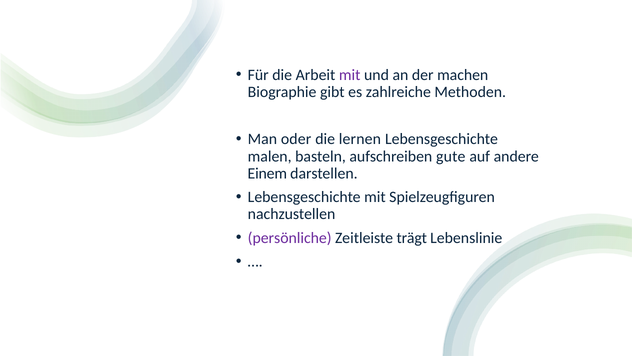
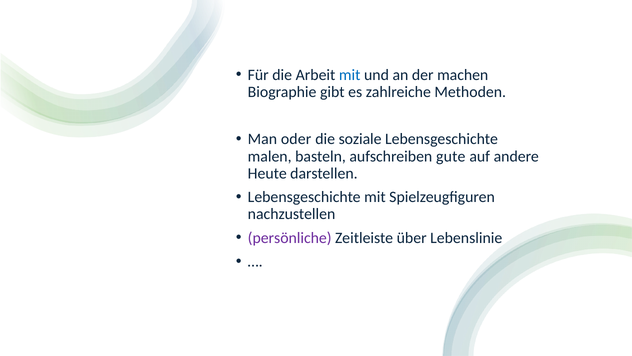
mit colour: purple -> blue (350, 75)
lernen: lernen -> soziale (360, 139)
Einem: Einem -> Heute (267, 173)
trägt: trägt -> über (412, 238)
